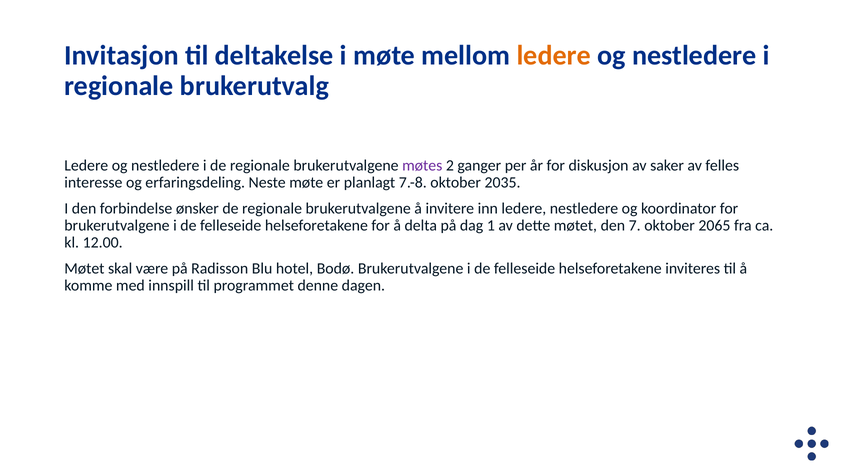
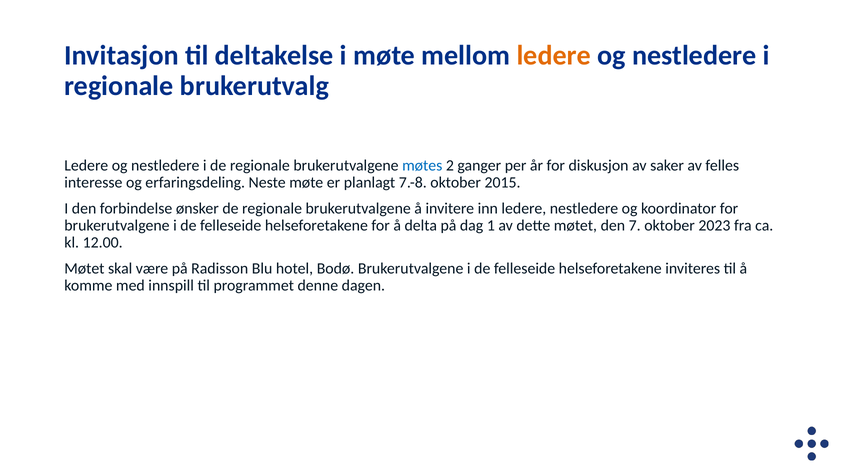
møtes colour: purple -> blue (422, 166)
2035: 2035 -> 2015 (503, 183)
2065: 2065 -> 2023 (714, 226)
